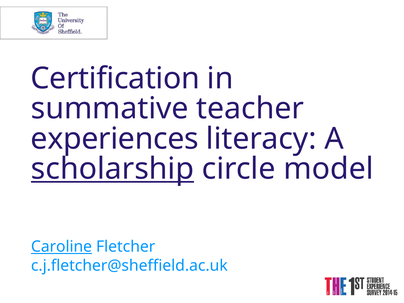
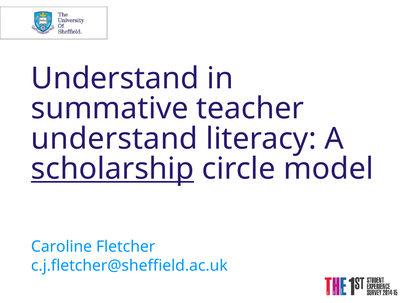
Certification: Certification -> Understand (115, 78)
experiences: experiences -> understand (114, 139)
Caroline underline: present -> none (61, 247)
